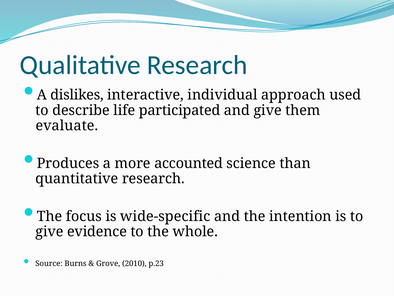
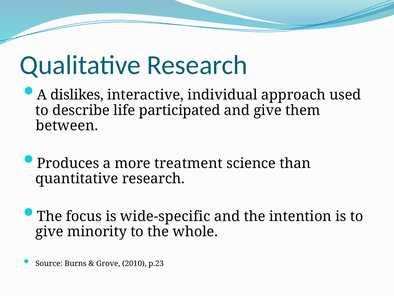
evaluate: evaluate -> between (67, 126)
accounted: accounted -> treatment (188, 163)
evidence: evidence -> minority (97, 231)
